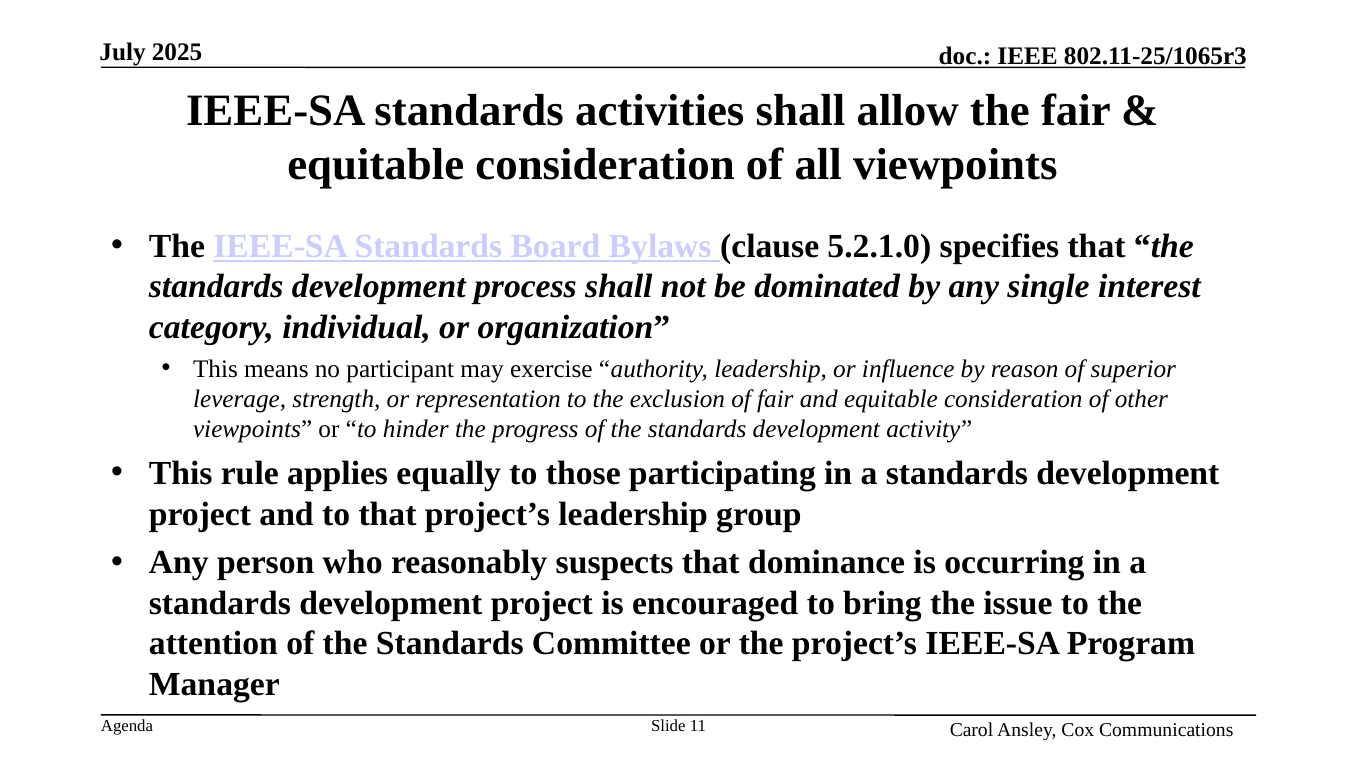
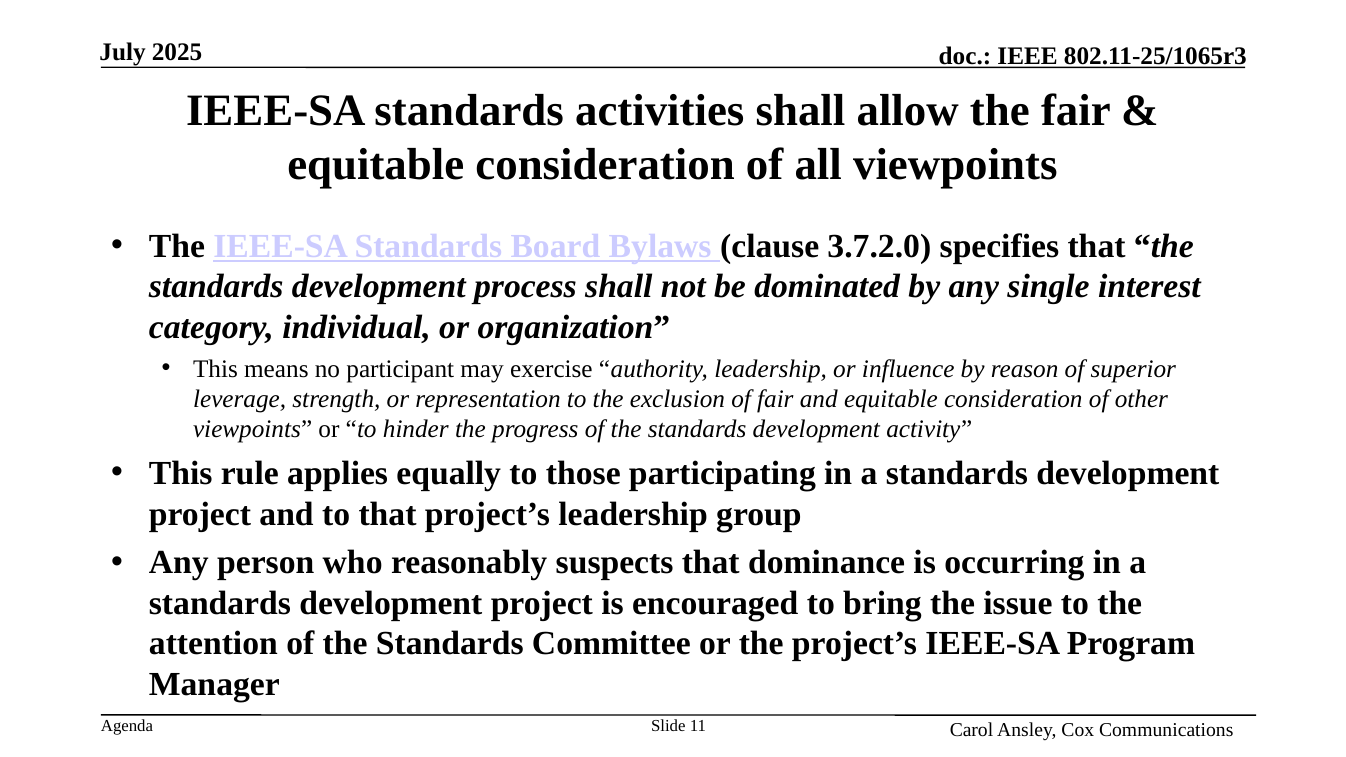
5.2.1.0: 5.2.1.0 -> 3.7.2.0 (879, 246)
